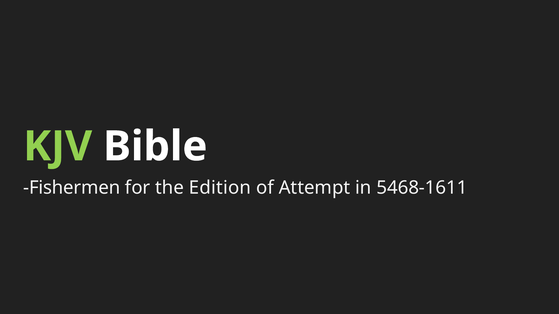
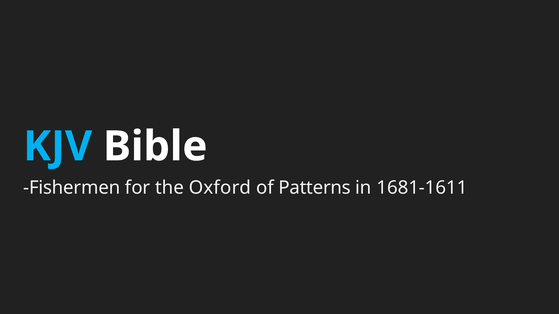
KJV colour: light green -> light blue (58, 147)
Edition: Edition -> Oxford (220, 188)
Attempt: Attempt -> Patterns (315, 188)
5468-1611: 5468-1611 -> 1681-1611 (422, 188)
